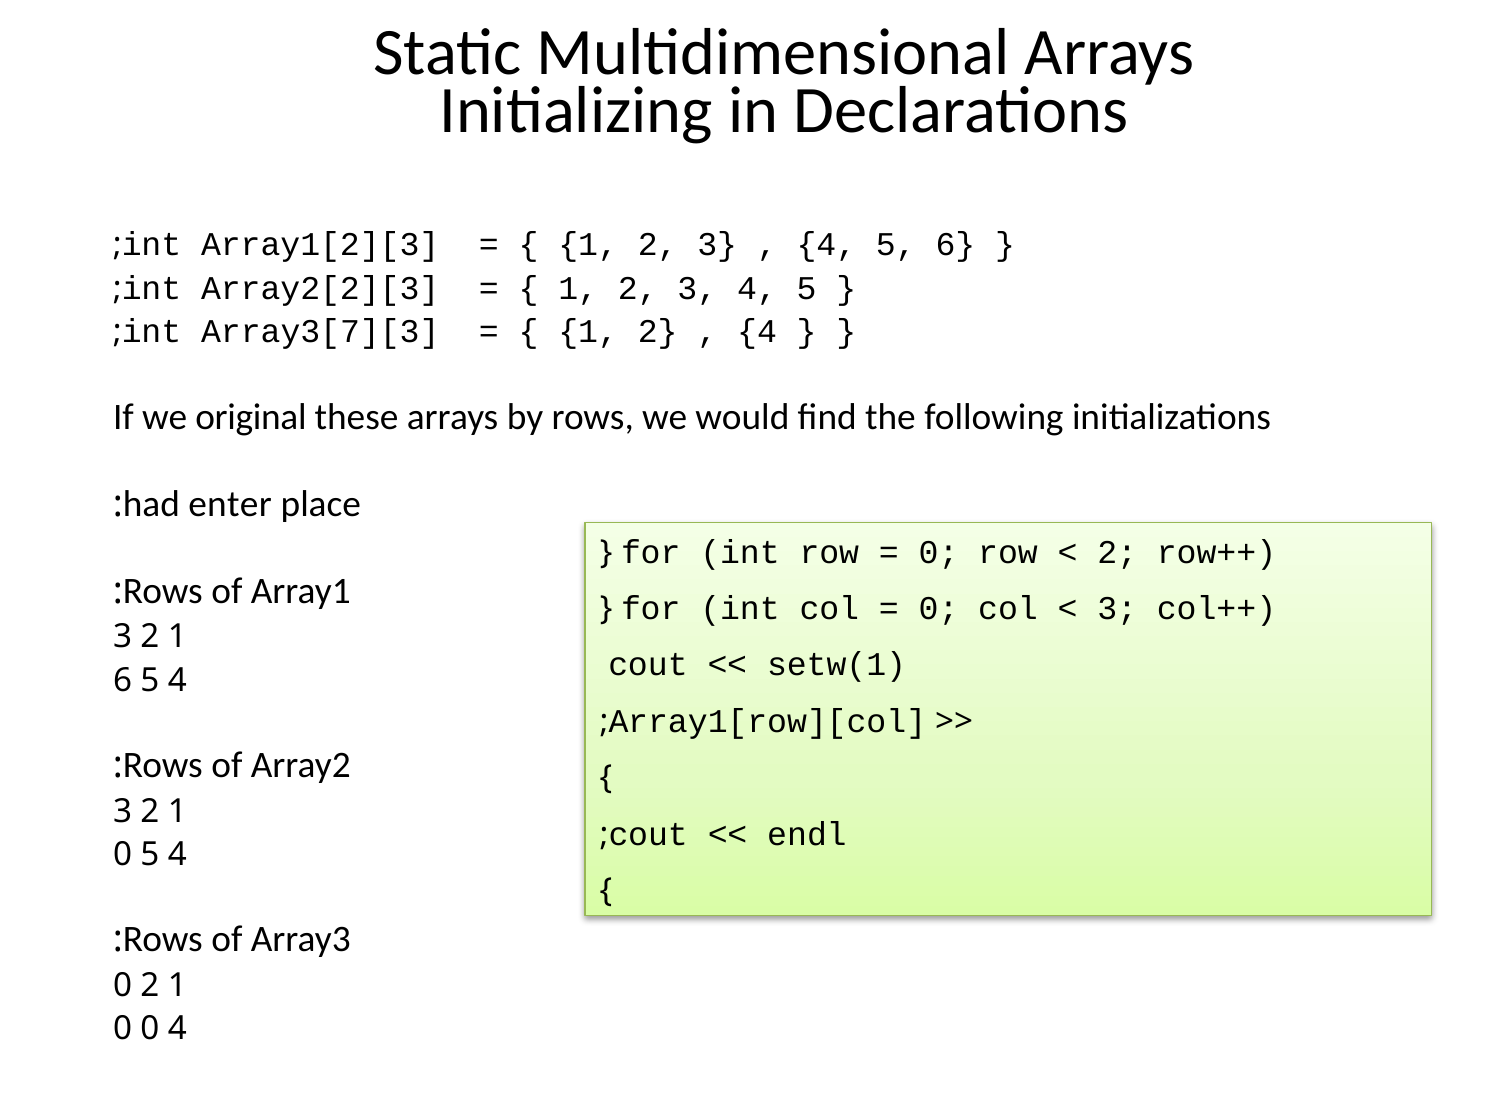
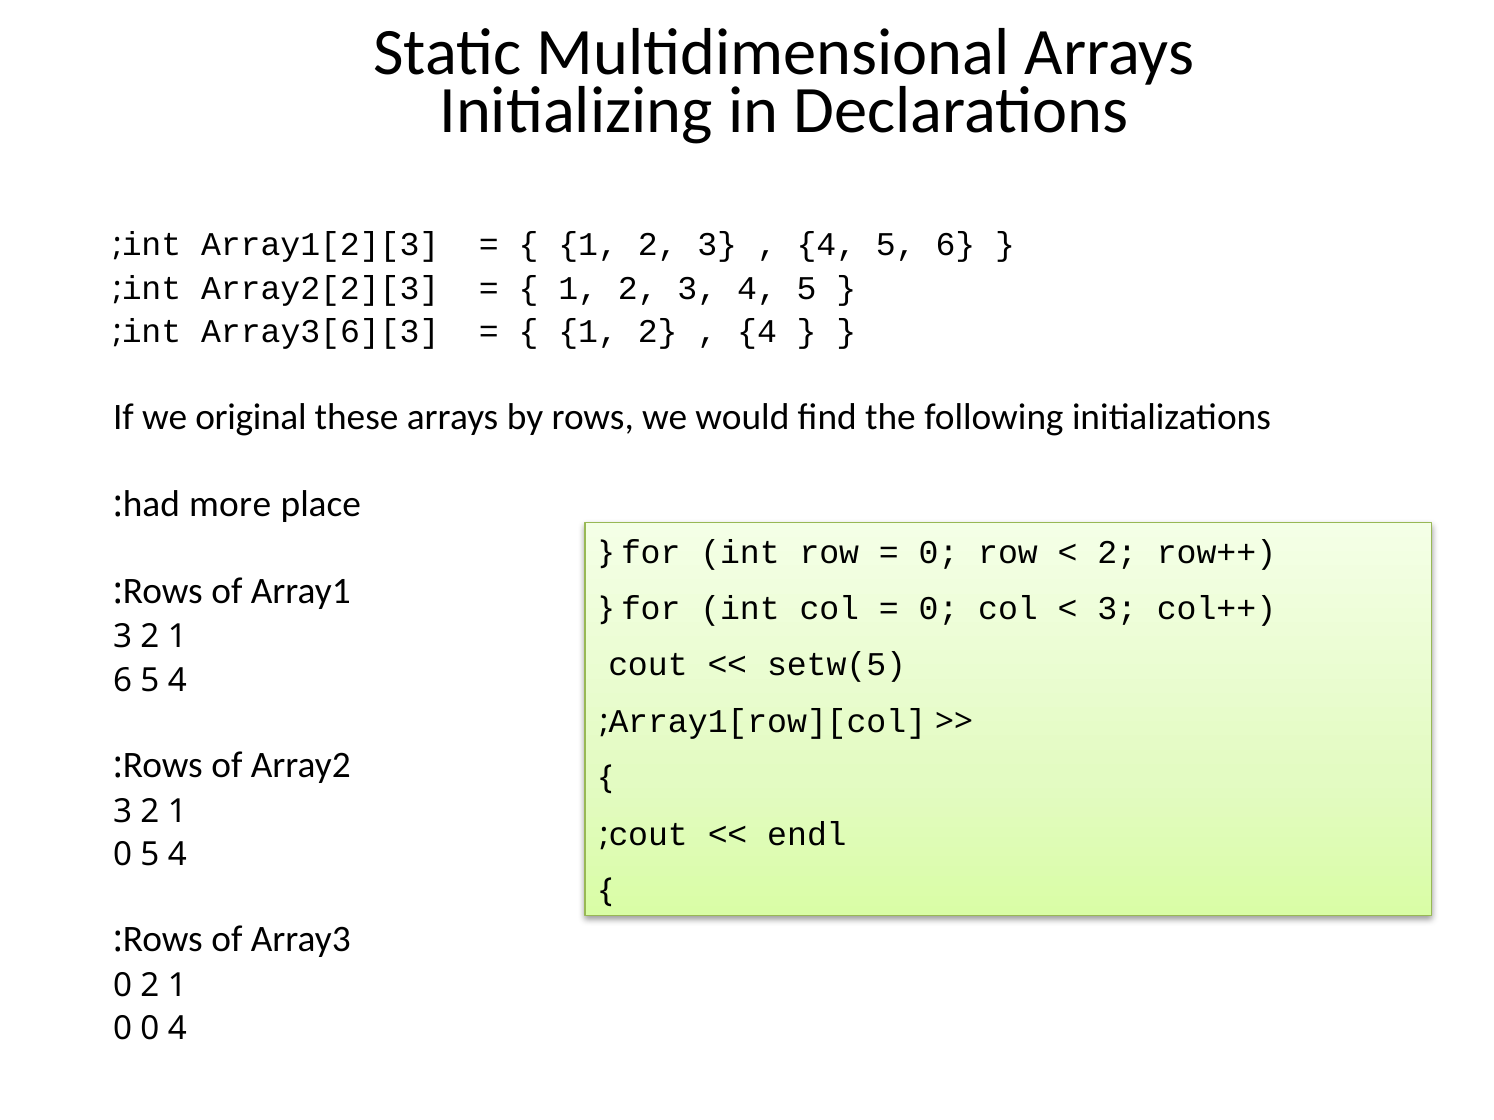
Array3[7][3: Array3[7][3 -> Array3[6][3 (320, 332)
enter: enter -> more (230, 504)
setw(1: setw(1 -> setw(5 (837, 665)
